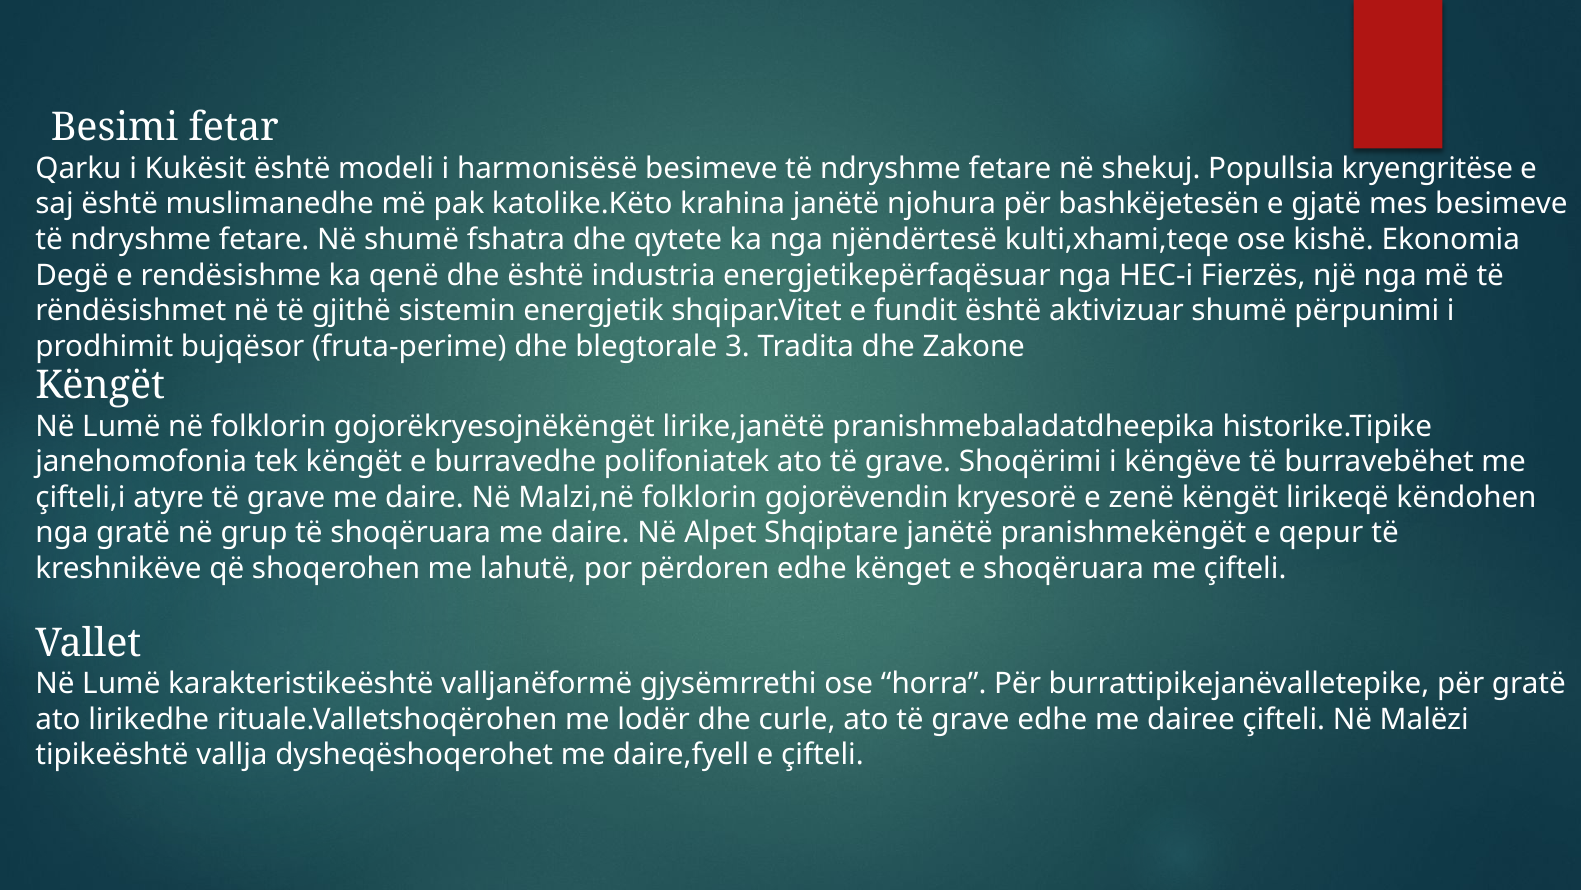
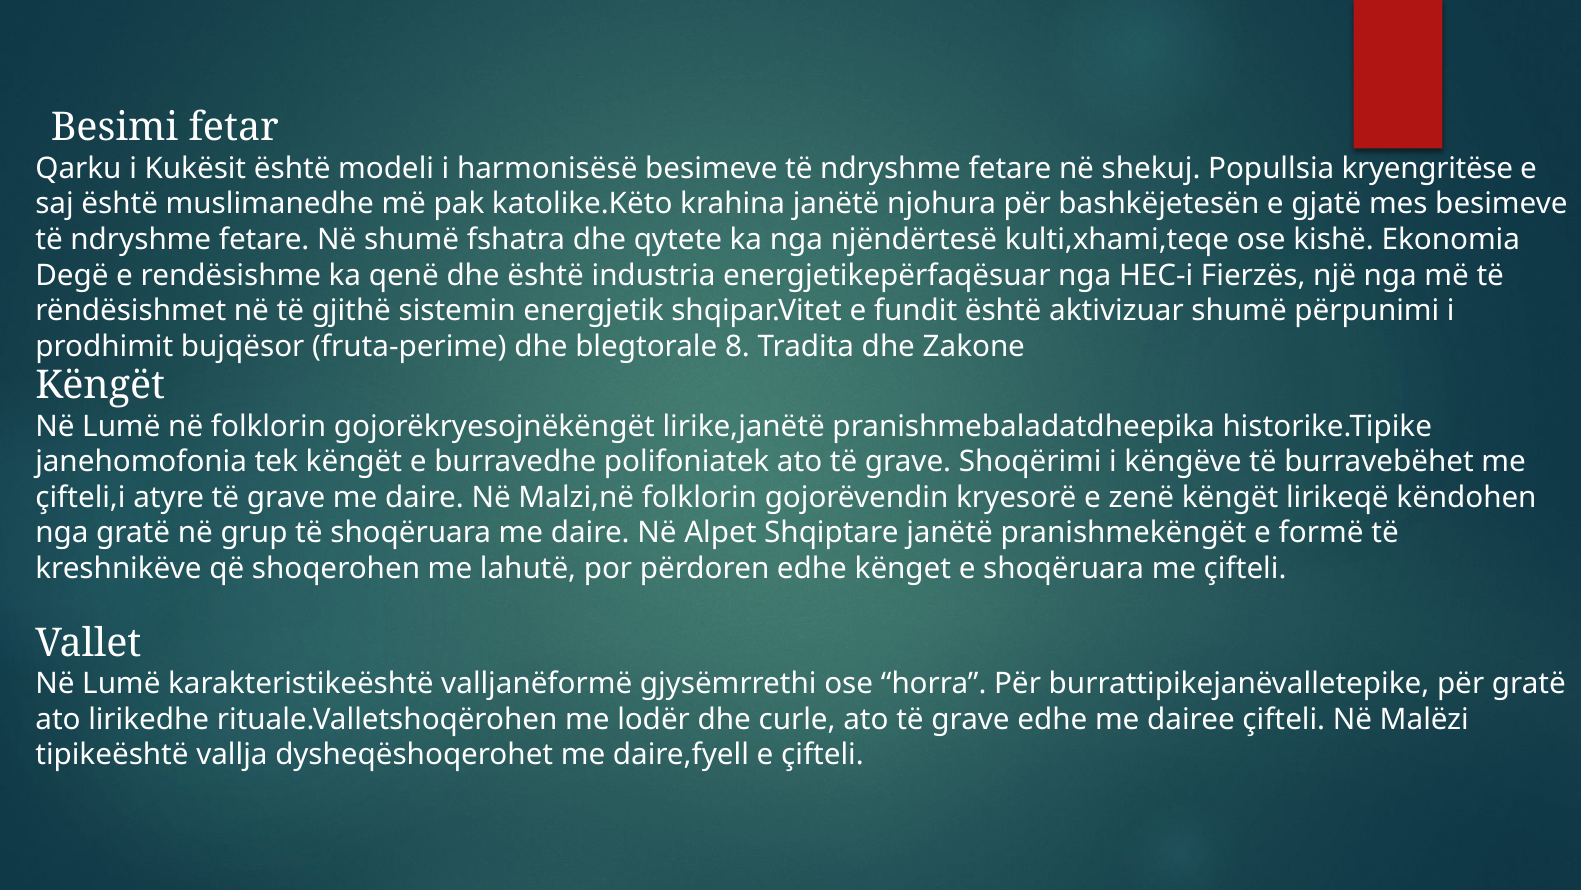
3: 3 -> 8 (737, 346)
qepur: qepur -> formë (1321, 533)
